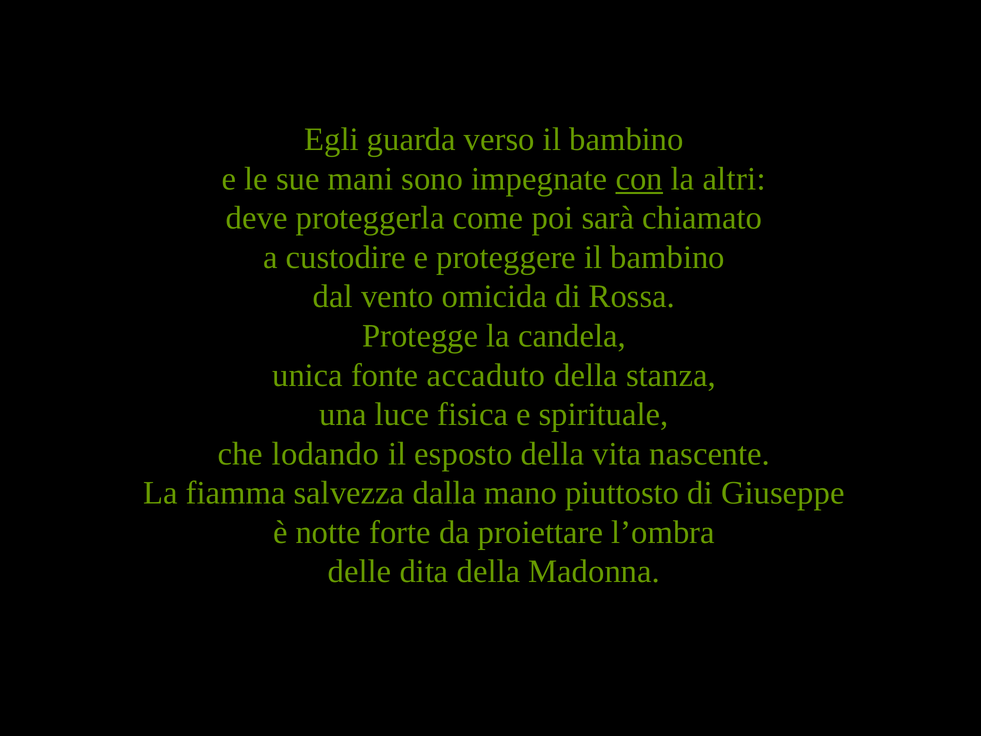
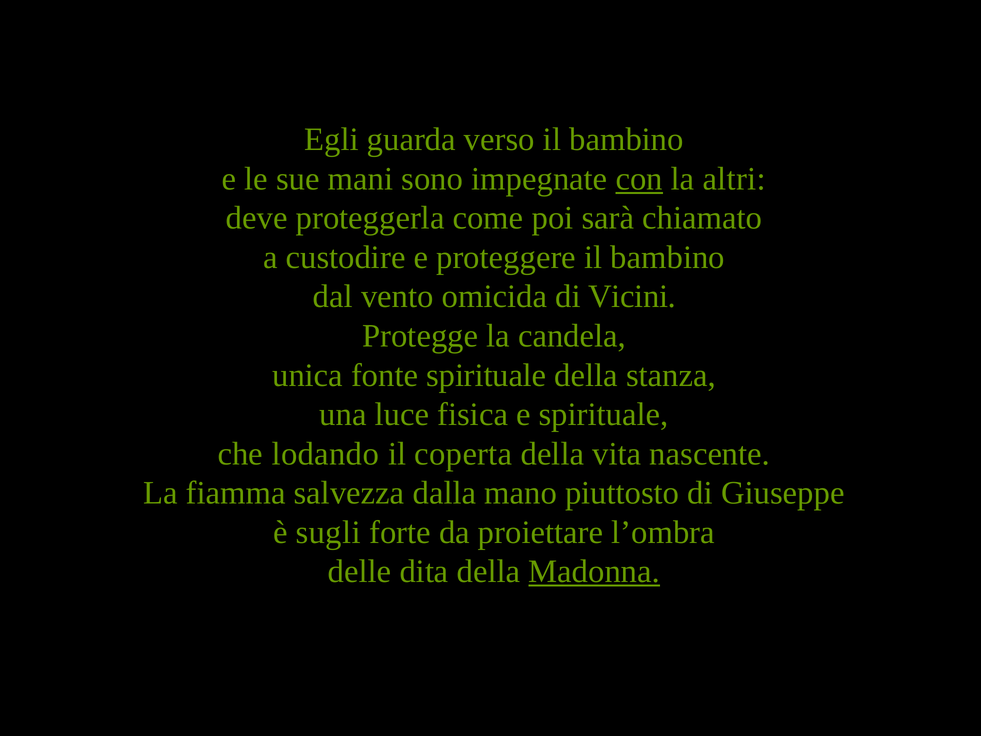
Rossa: Rossa -> Vicini (632, 297)
fonte accaduto: accaduto -> spirituale (486, 375)
esposto: esposto -> coperta (463, 454)
notte: notte -> sugli (328, 532)
Madonna underline: none -> present (594, 571)
